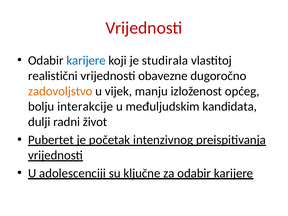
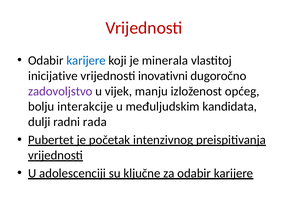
studirala: studirala -> minerala (165, 60)
realistični: realistični -> inicijative (53, 76)
obavezne: obavezne -> inovativni (163, 76)
zadovoljstvo colour: orange -> purple (60, 91)
život: život -> rada (95, 122)
